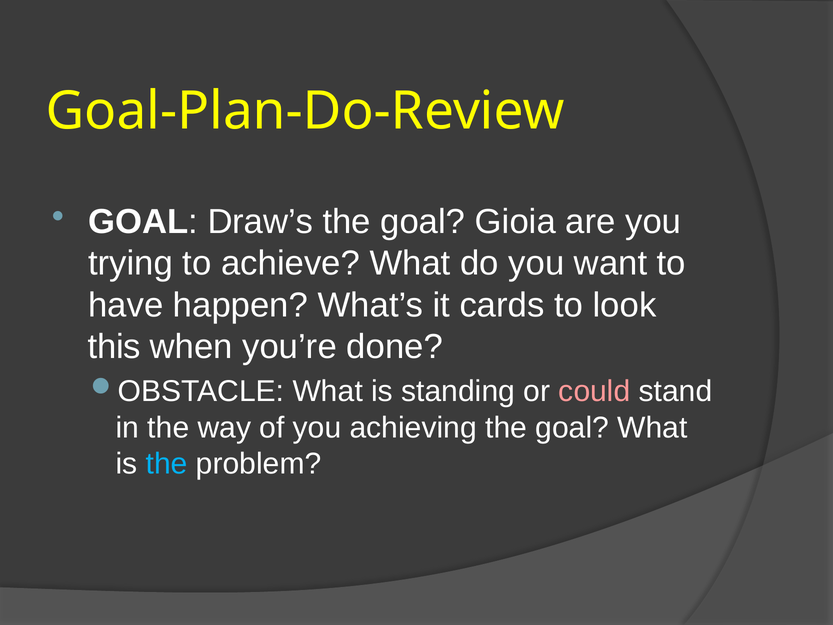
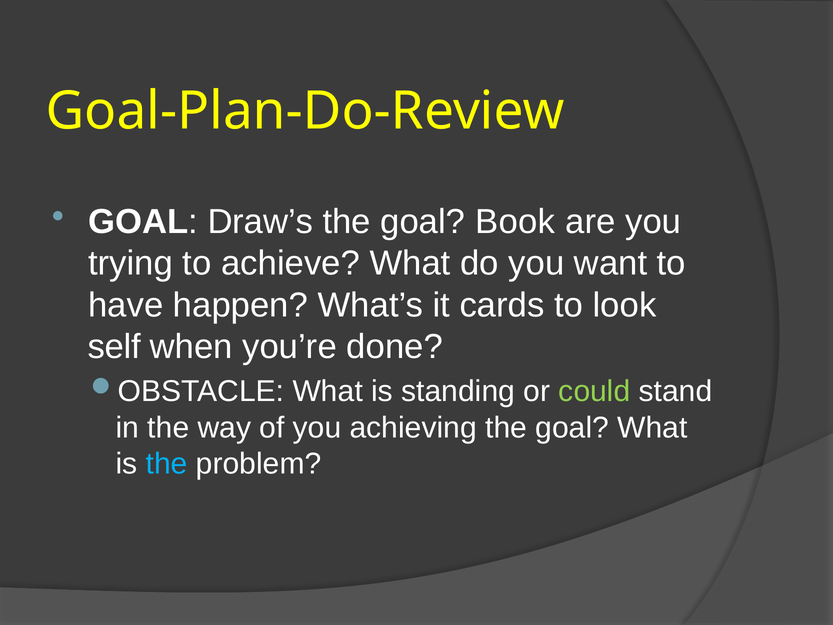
Gioia: Gioia -> Book (515, 222)
this: this -> self (114, 347)
could colour: pink -> light green (594, 391)
